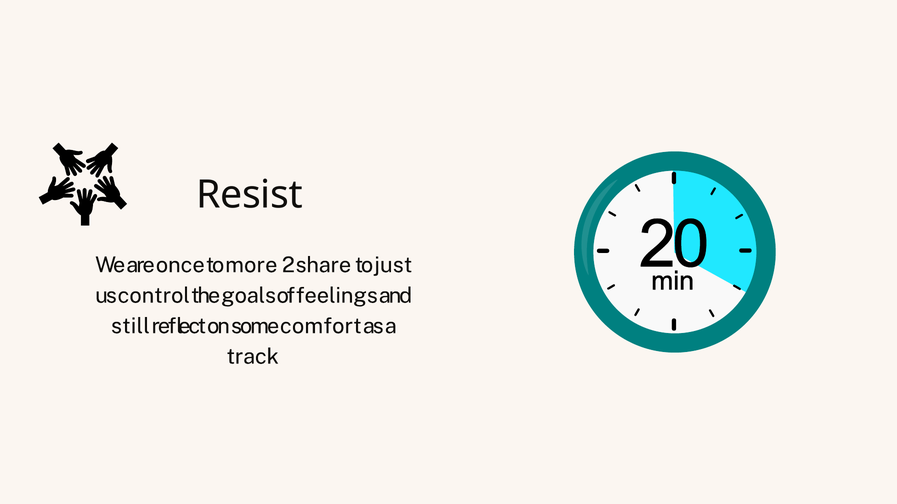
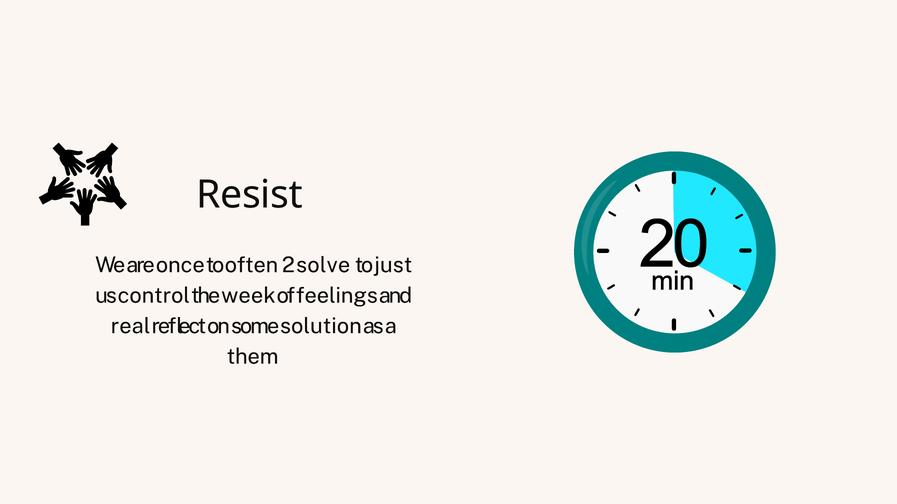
more: more -> often (251, 265)
share: share -> solve (323, 265)
goals: goals -> week (248, 296)
still: still -> real (131, 326)
comfort: comfort -> solution (321, 326)
track: track -> them (253, 357)
